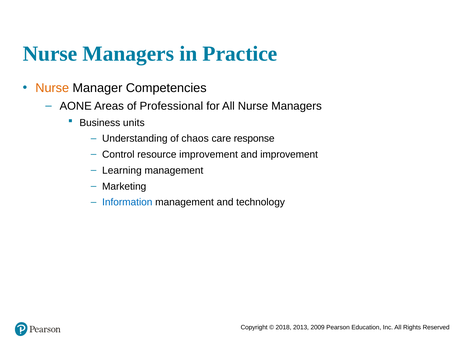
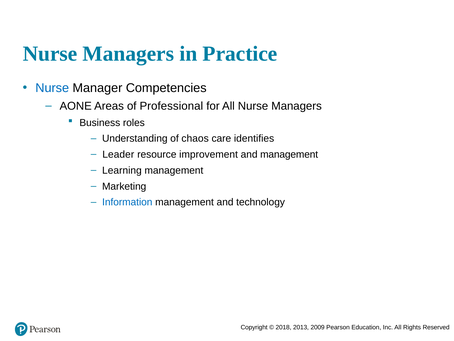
Nurse colour: orange -> blue (52, 88)
units: units -> roles (134, 123)
response: response -> identifies (254, 138)
Control: Control -> Leader (118, 154)
and improvement: improvement -> management (289, 154)
